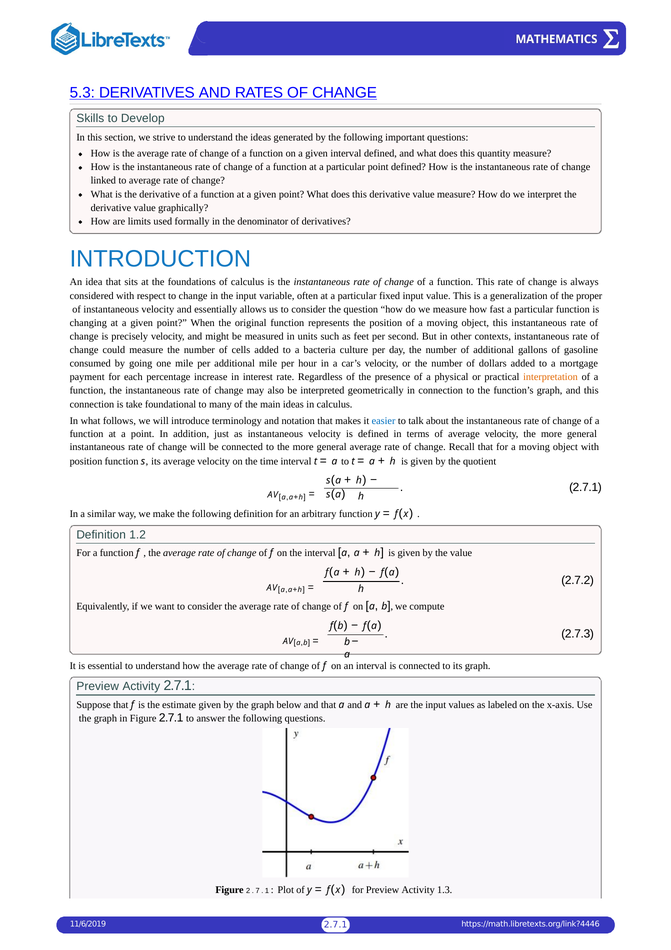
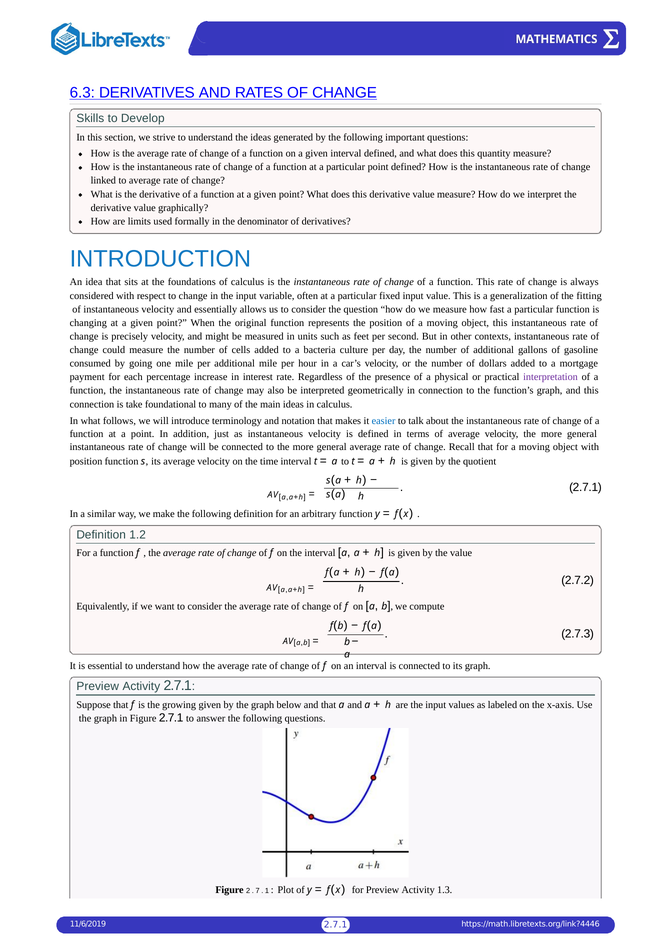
5.3: 5.3 -> 6.3 (82, 92)
proper: proper -> fitting (589, 296)
interpretation colour: orange -> purple (550, 377)
estimate: estimate -> growing (179, 705)
